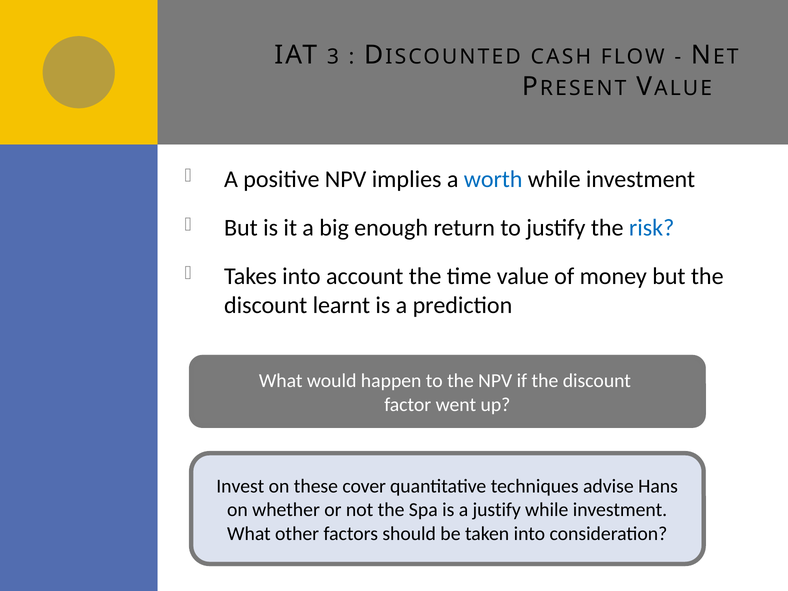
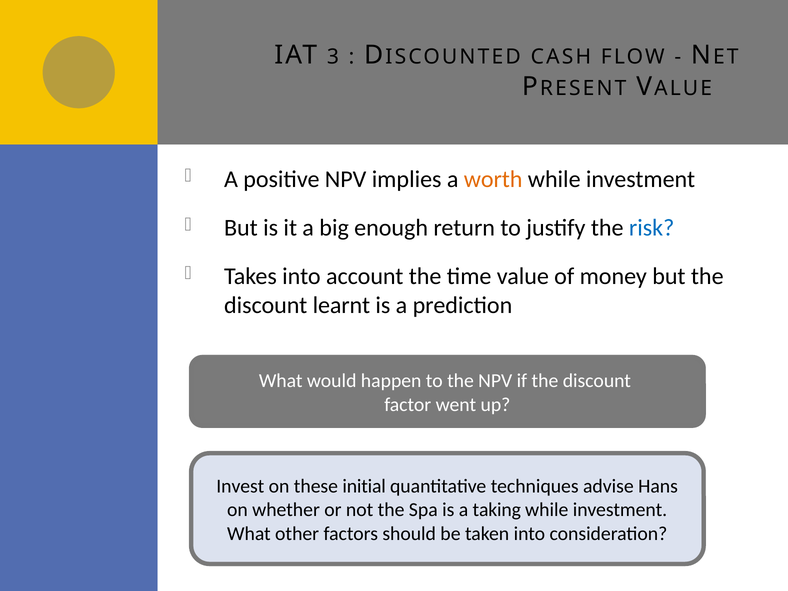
worth colour: blue -> orange (493, 179)
cover: cover -> initial (364, 486)
a justify: justify -> taking (497, 510)
